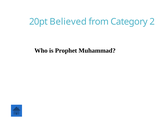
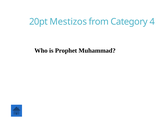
Believed: Believed -> Mestizos (68, 22)
2: 2 -> 4 (152, 22)
